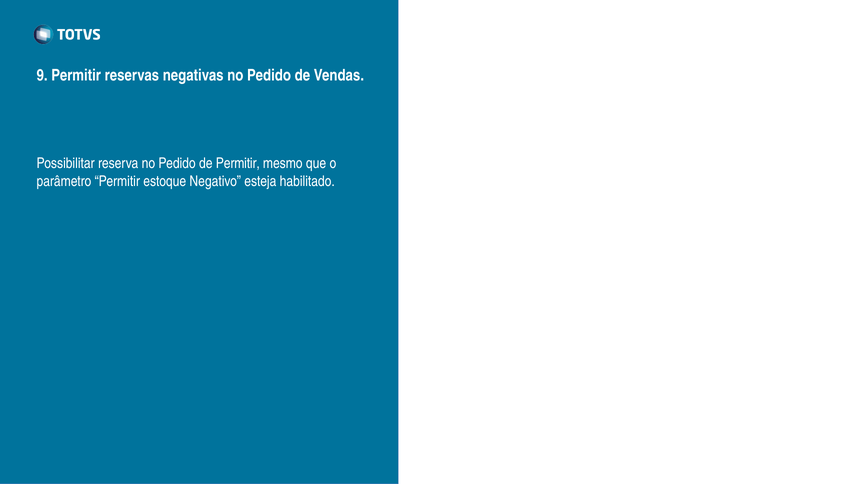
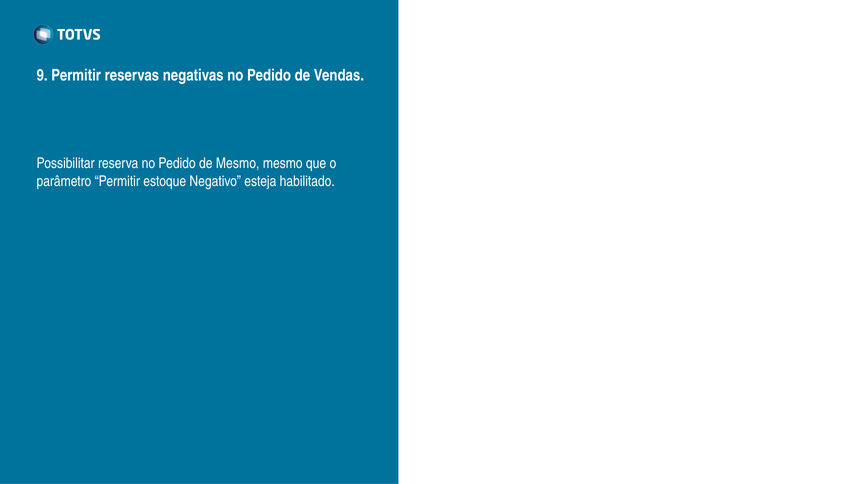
de Permitir: Permitir -> Mesmo (238, 163)
